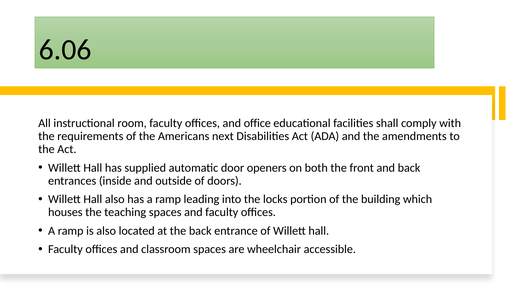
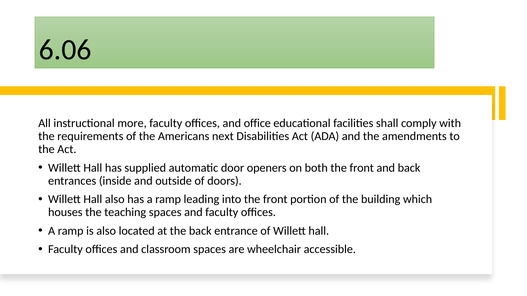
room: room -> more (132, 123)
into the locks: locks -> front (275, 200)
